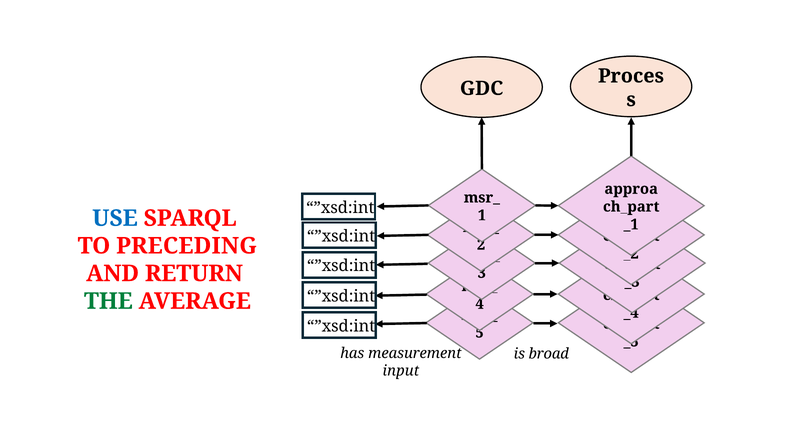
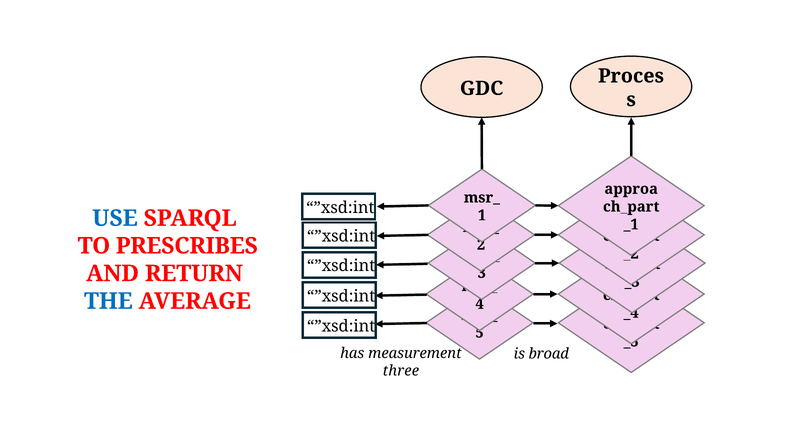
PRECEDING: PRECEDING -> PRESCRIBES (187, 245)
THE colour: green -> blue (108, 301)
input: input -> three (401, 370)
